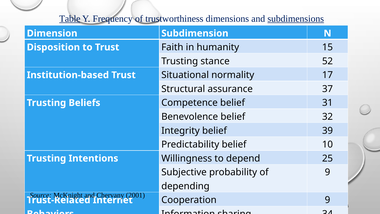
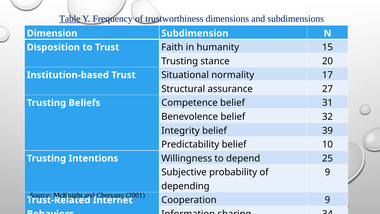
subdimensions underline: present -> none (296, 19)
52: 52 -> 20 (328, 61)
37: 37 -> 27 (328, 89)
